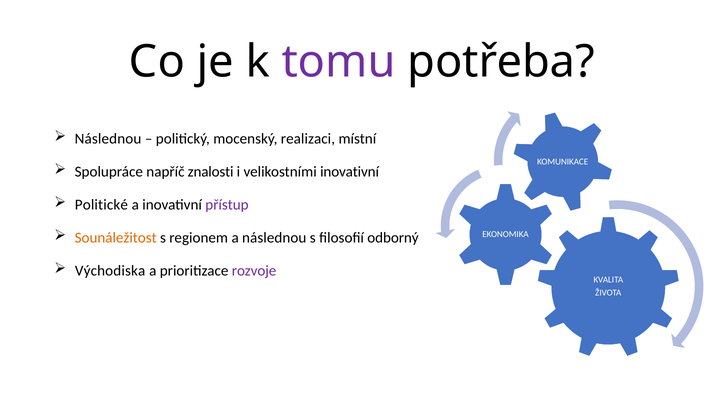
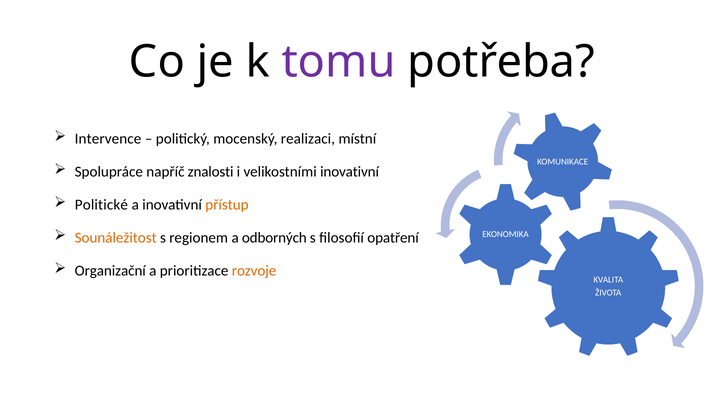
Následnou: Následnou -> Intervence (108, 139)
přístup colour: purple -> orange (227, 205)
a následnou: následnou -> odborných (274, 238)
odborný: odborný -> opatření (393, 238)
Východiska: Východiska -> Organizační (110, 271)
rozvoje colour: purple -> orange (254, 271)
